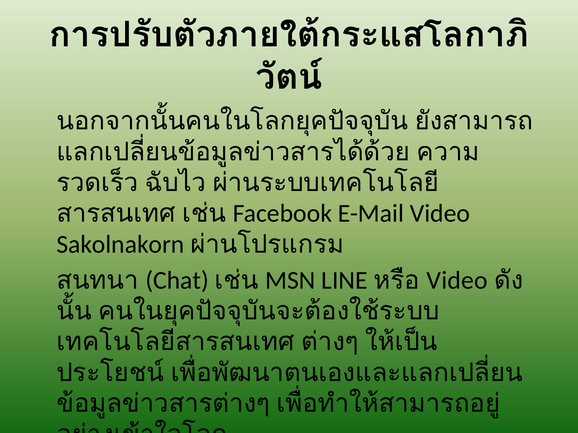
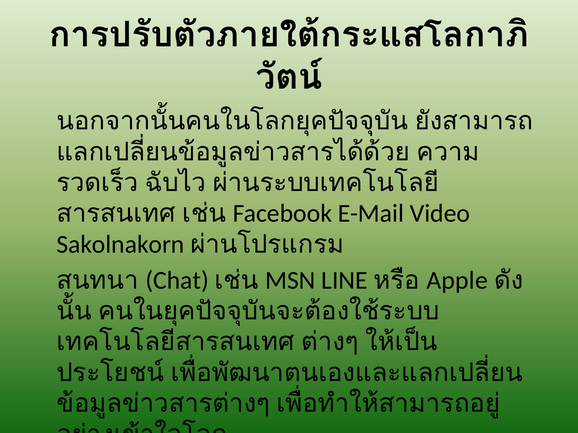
Video: Video -> Apple (457, 281)
